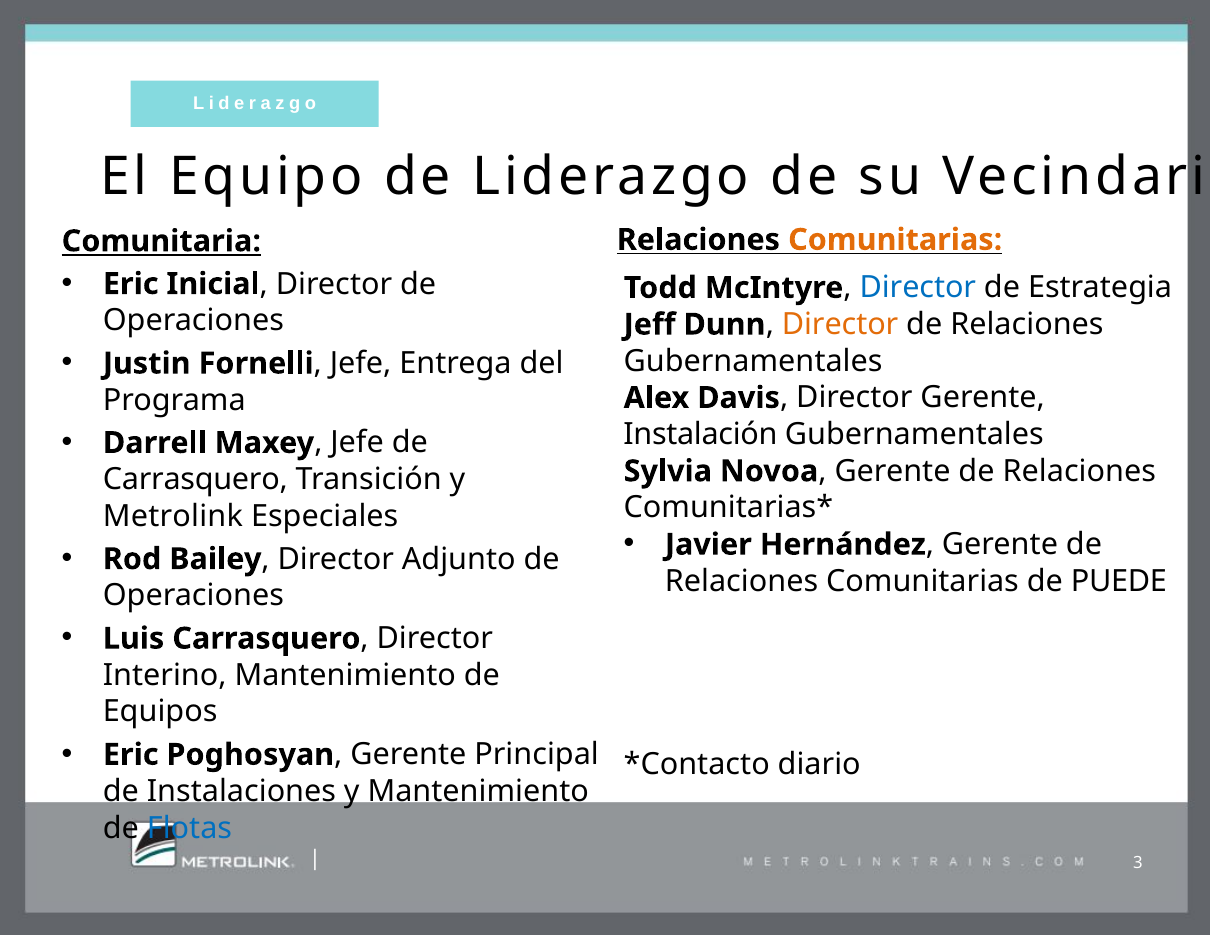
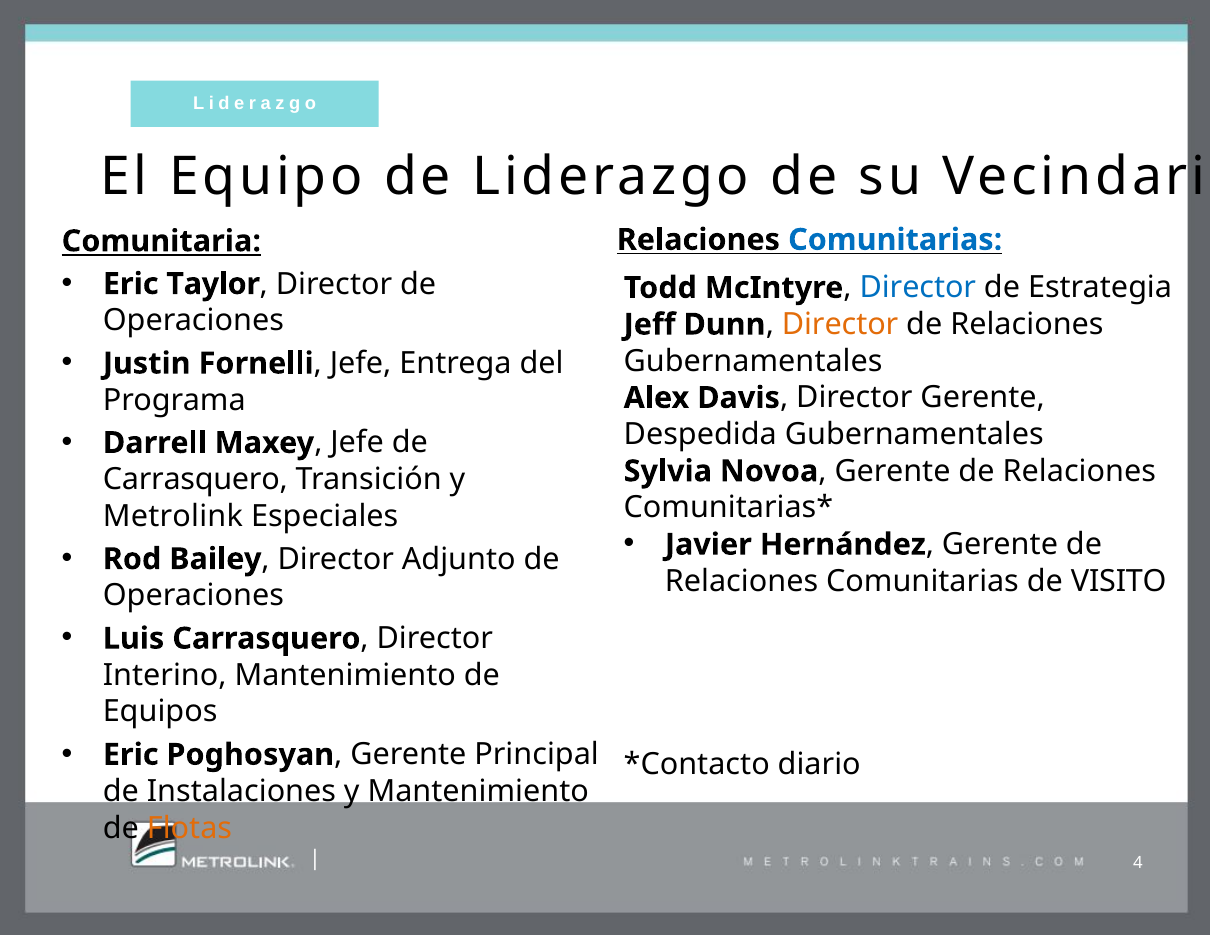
Comunitarias colour: orange -> blue (895, 240)
Inicial: Inicial -> Taylor (213, 284)
Instalación: Instalación -> Despedida (700, 435)
PUEDE: PUEDE -> VISITO (1119, 581)
Flotas colour: blue -> orange (189, 828)
3: 3 -> 4 (1138, 862)
